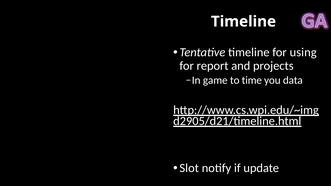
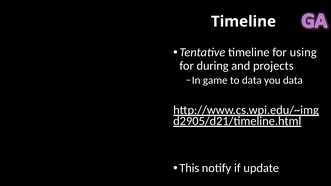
report: report -> during (213, 66)
to time: time -> data (252, 80)
Slot: Slot -> This (189, 168)
